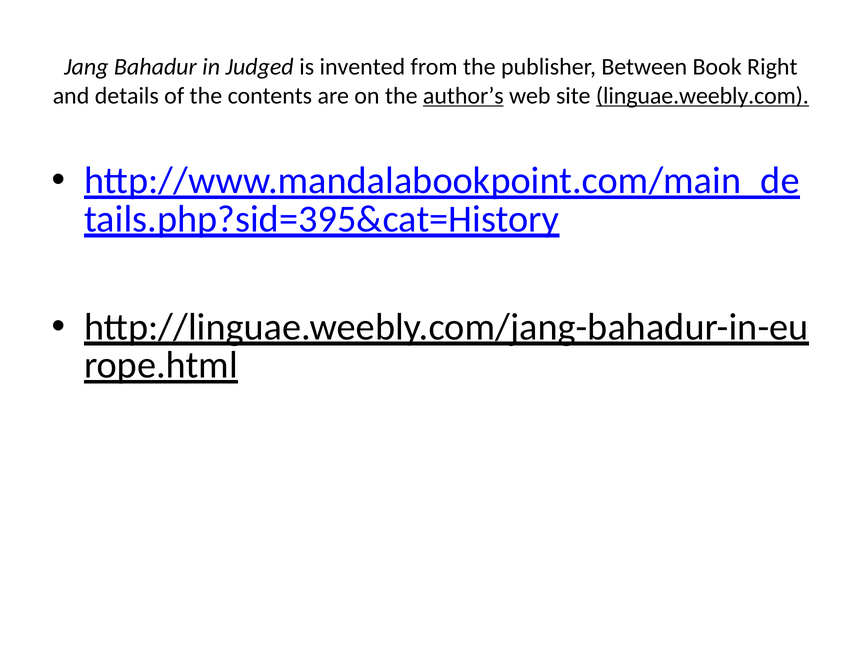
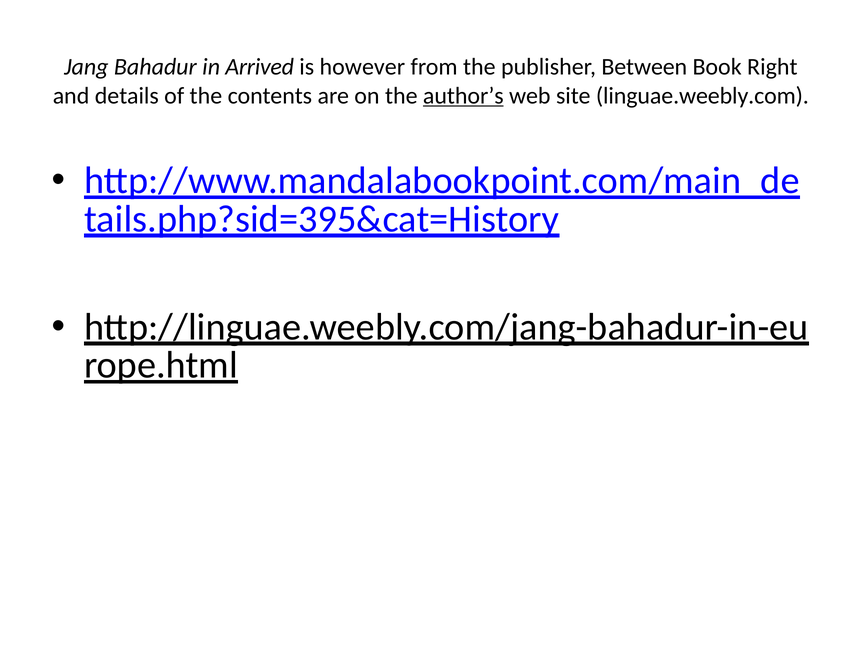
Judged: Judged -> Arrived (260, 67)
invented: invented -> however (362, 67)
linguae.weebly.com underline: present -> none (702, 96)
